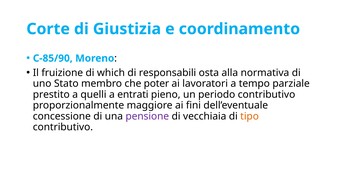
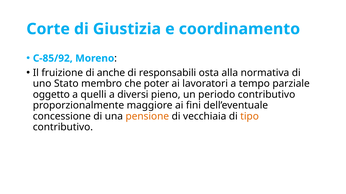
C-85/90: C-85/90 -> C-85/92 (53, 58)
which: which -> anche (111, 73)
prestito: prestito -> oggetto (51, 95)
entrati: entrati -> diversi (133, 95)
pensione colour: purple -> orange (147, 117)
